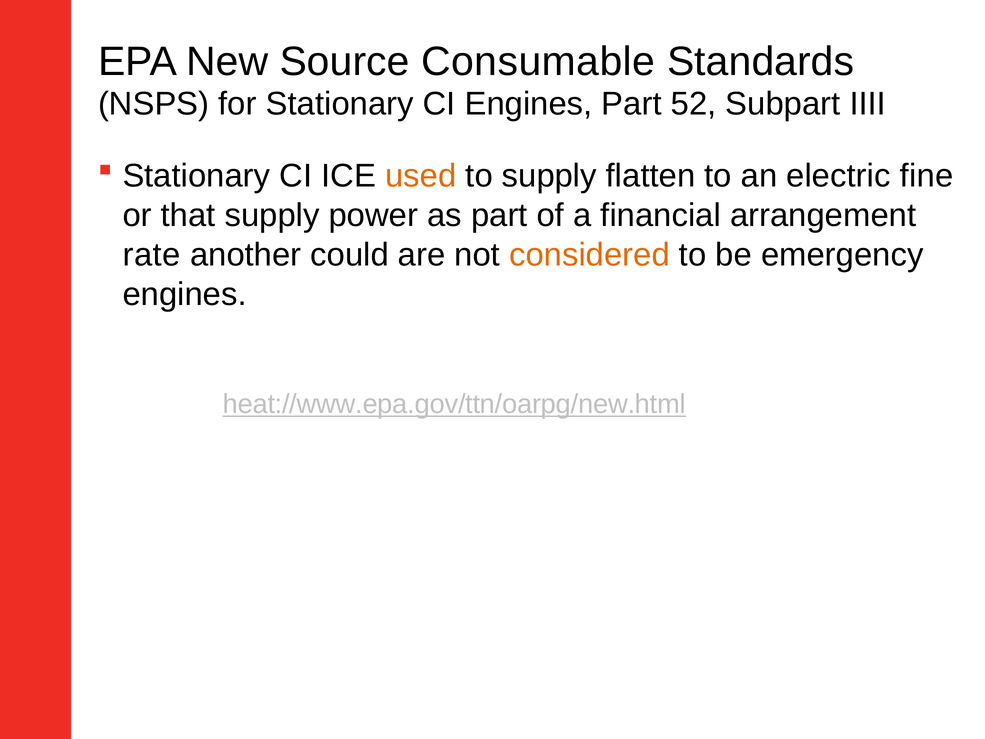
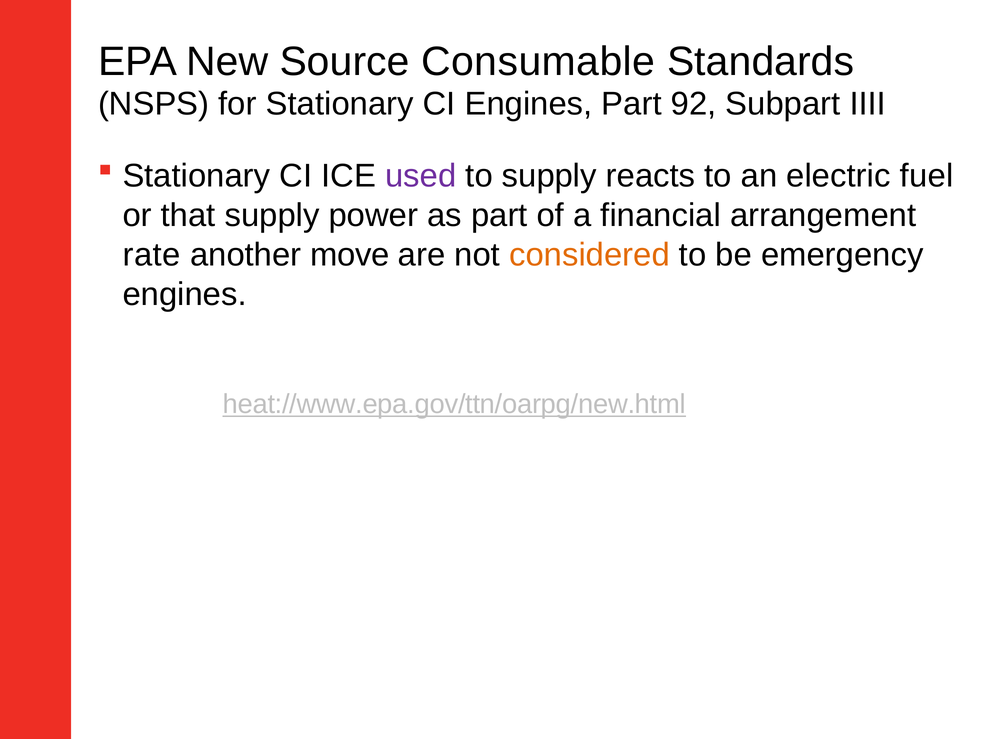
52: 52 -> 92 (694, 104)
used colour: orange -> purple (421, 176)
flatten: flatten -> reacts (651, 176)
fine: fine -> fuel (927, 176)
could: could -> move (350, 255)
